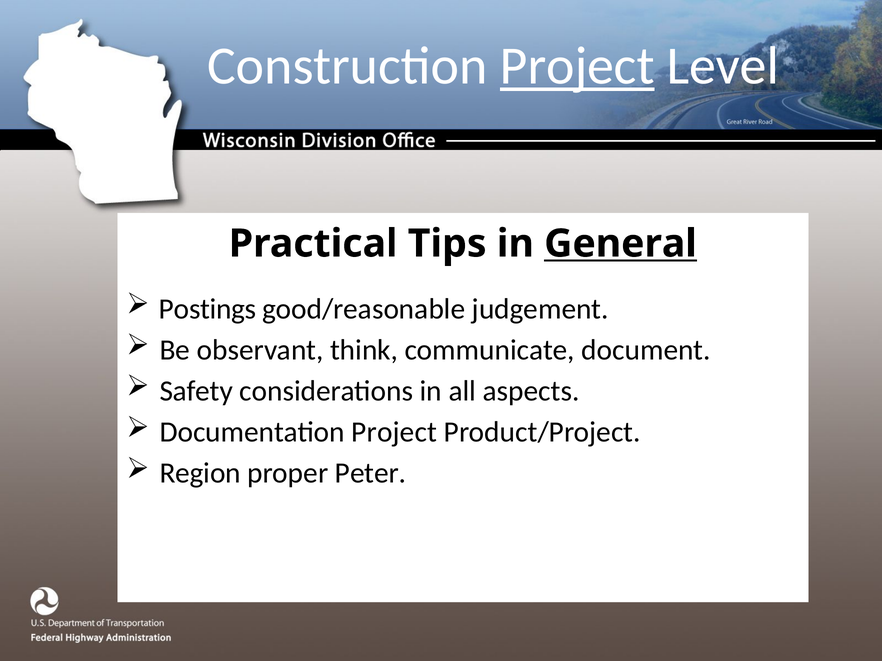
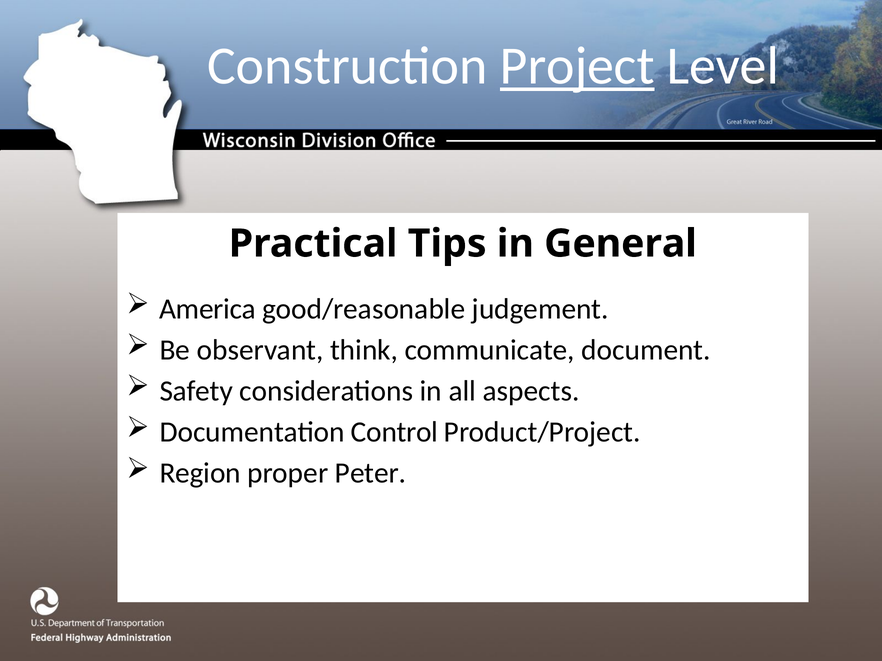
General underline: present -> none (621, 244)
Postings: Postings -> America (208, 309)
Documentation Project: Project -> Control (395, 433)
